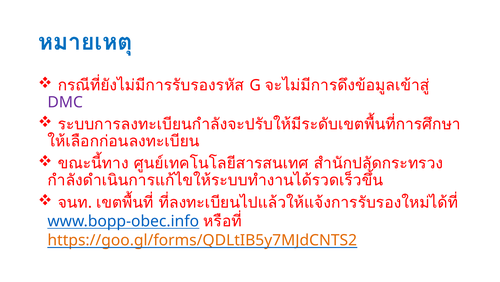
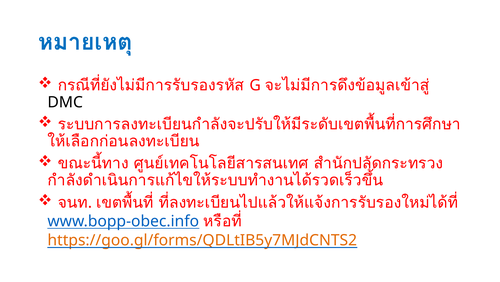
DMC colour: purple -> black (65, 102)
